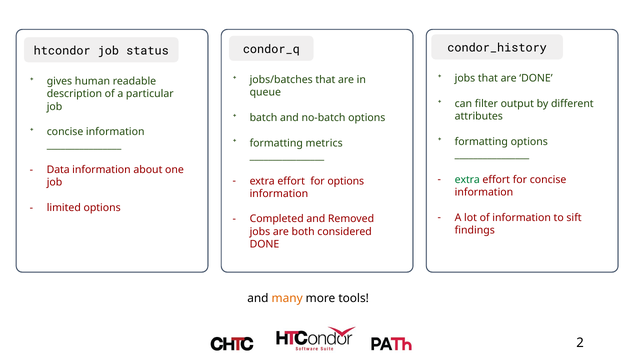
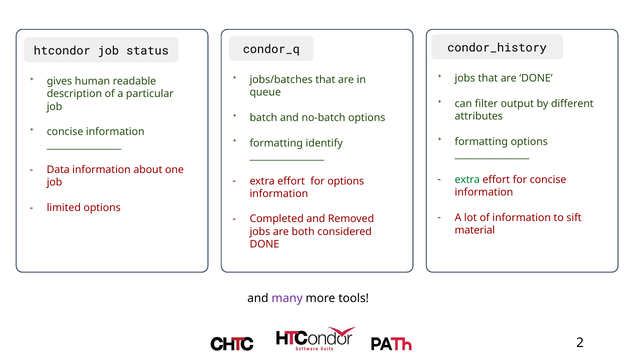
metrics: metrics -> identify (324, 143)
findings: findings -> material (475, 230)
many colour: orange -> purple (287, 298)
